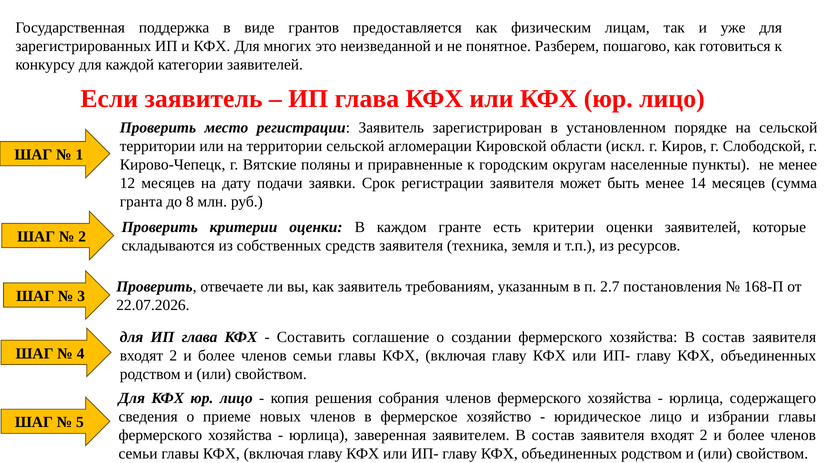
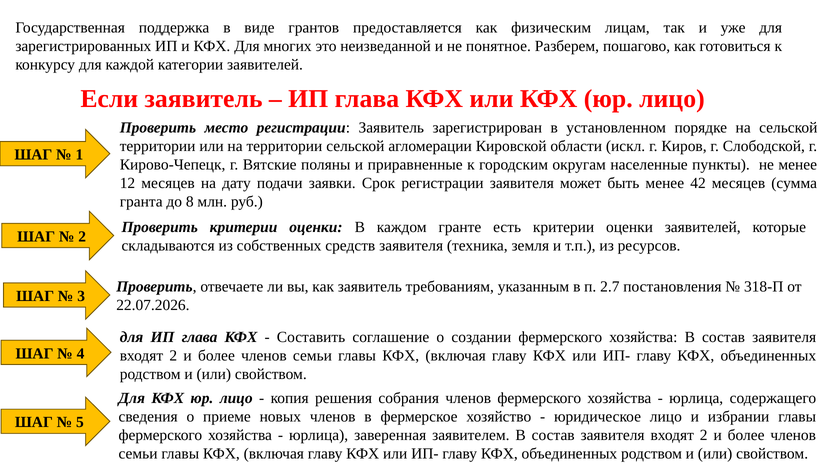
14: 14 -> 42 (698, 184)
168-П: 168-П -> 318-П (764, 287)
